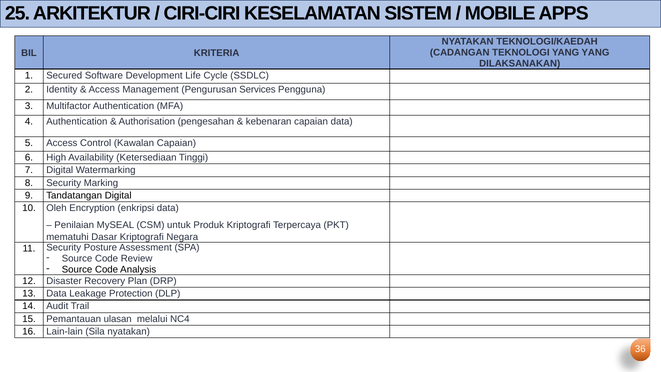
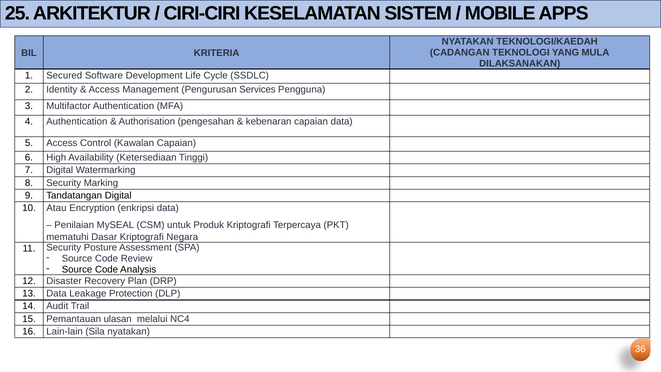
YANG YANG: YANG -> MULA (595, 53)
Oleh: Oleh -> Atau (56, 208)
